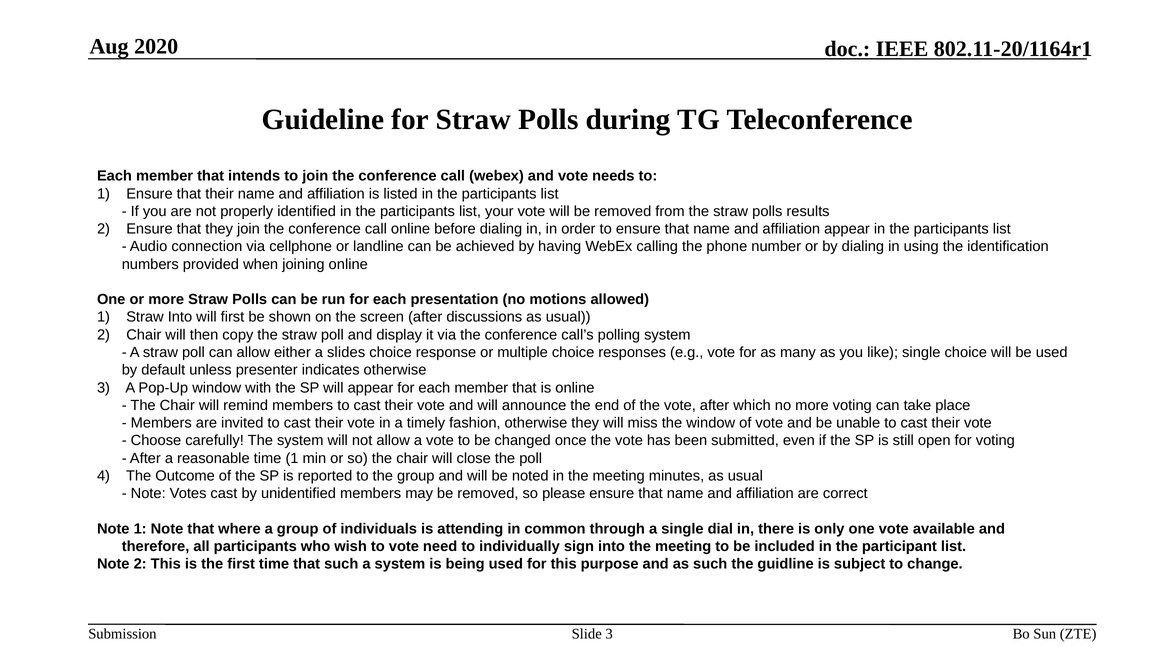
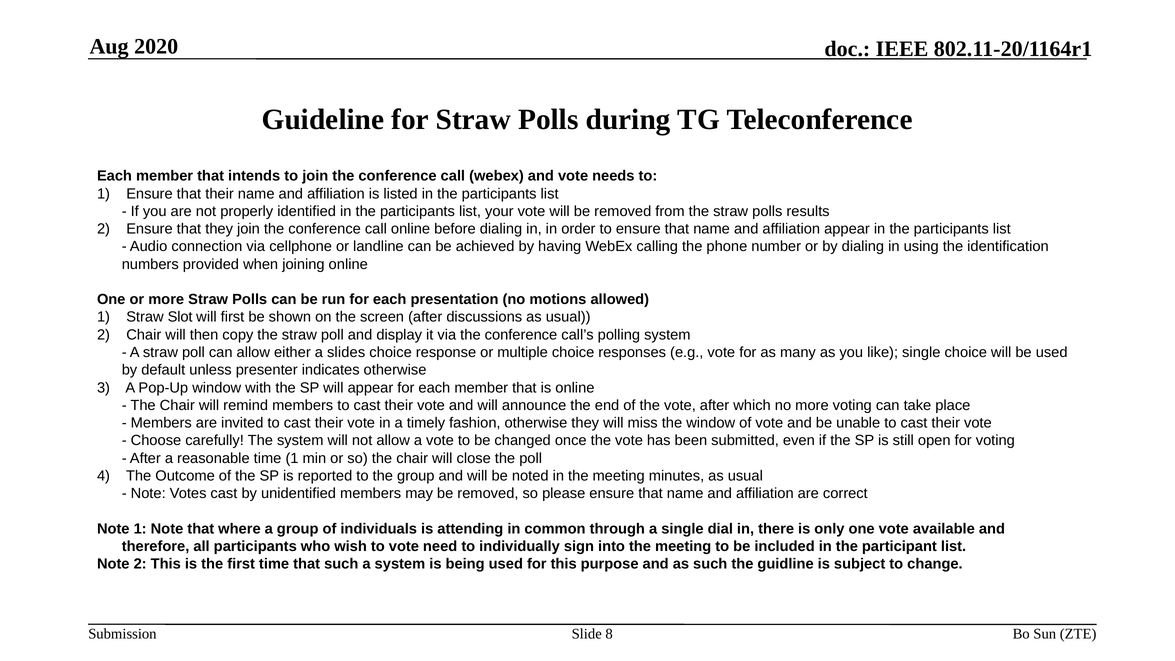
Straw Into: Into -> Slot (180, 317)
Slide 3: 3 -> 8 (609, 634)
